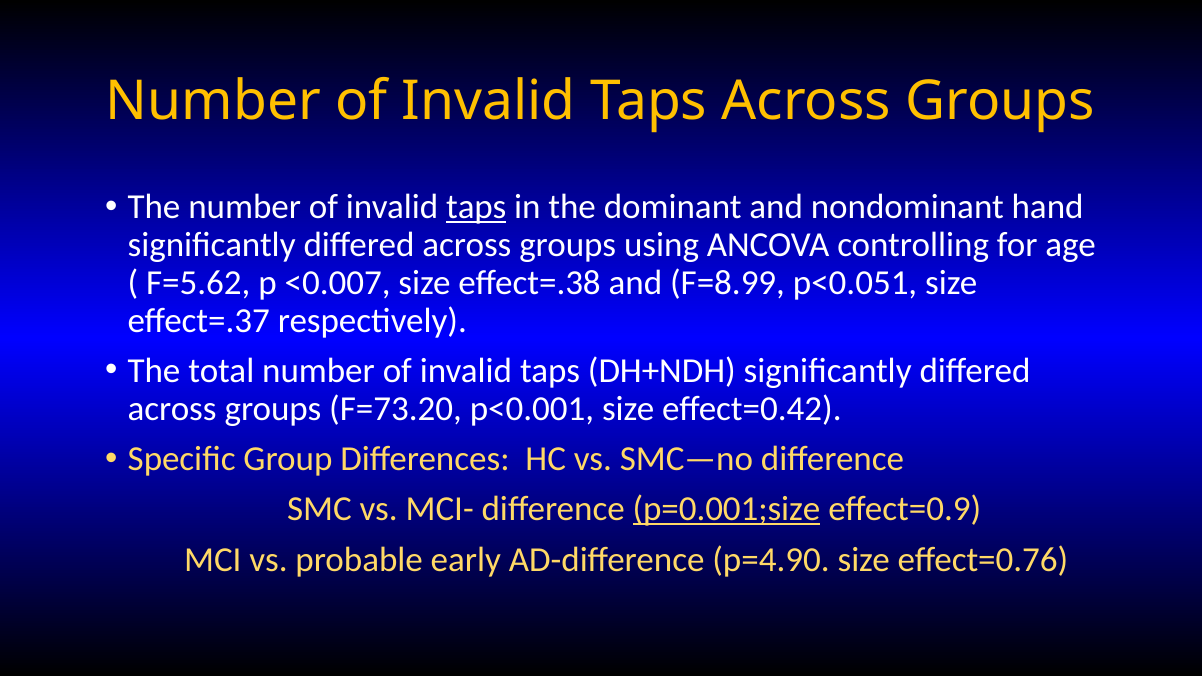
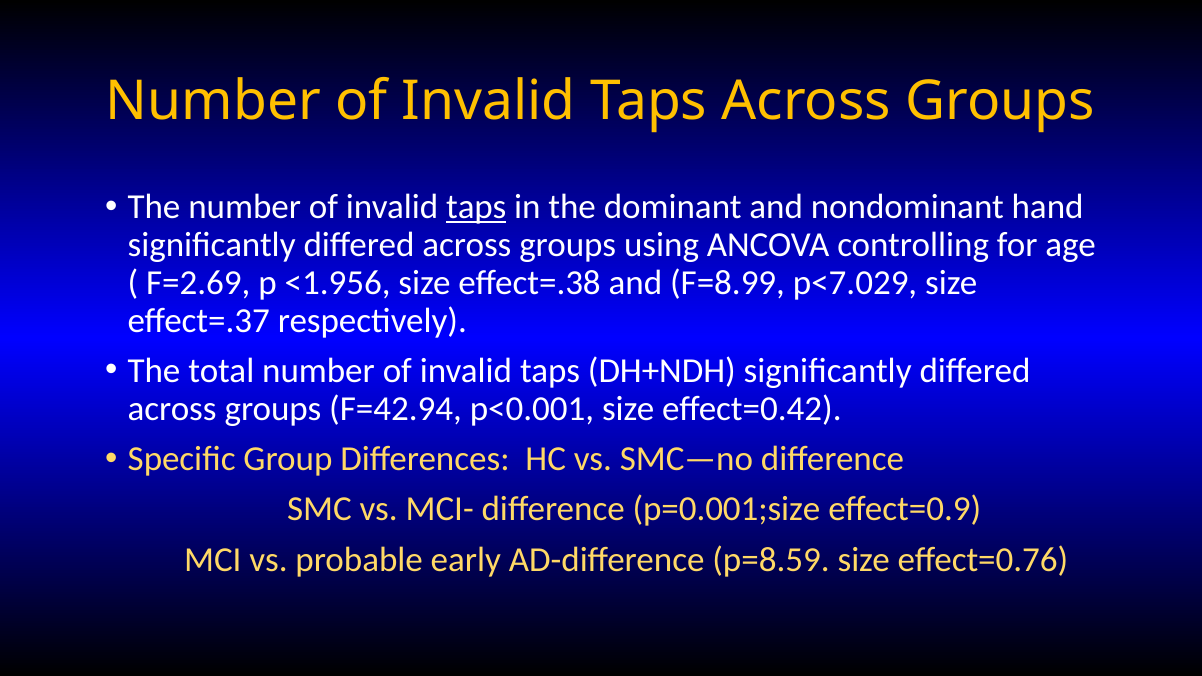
F=5.62: F=5.62 -> F=2.69 (198, 283)
<0.007: <0.007 -> <1.956 (338, 283)
p<0.051: p<0.051 -> p<7.029 (855, 283)
F=73.20: F=73.20 -> F=42.94 (396, 409)
p=0.001;size underline: present -> none (726, 509)
p=4.90: p=4.90 -> p=8.59 (771, 560)
